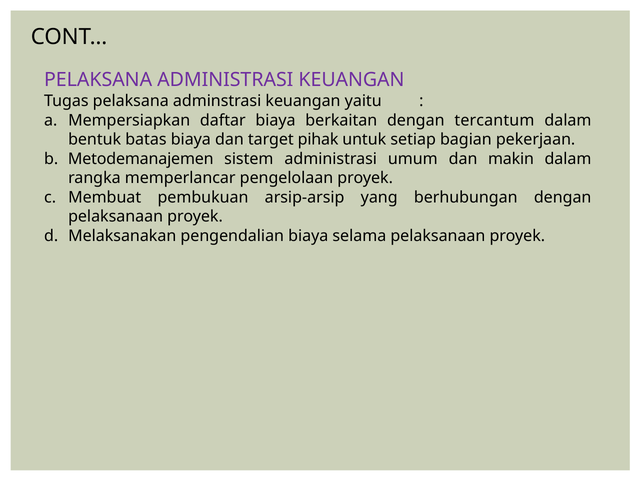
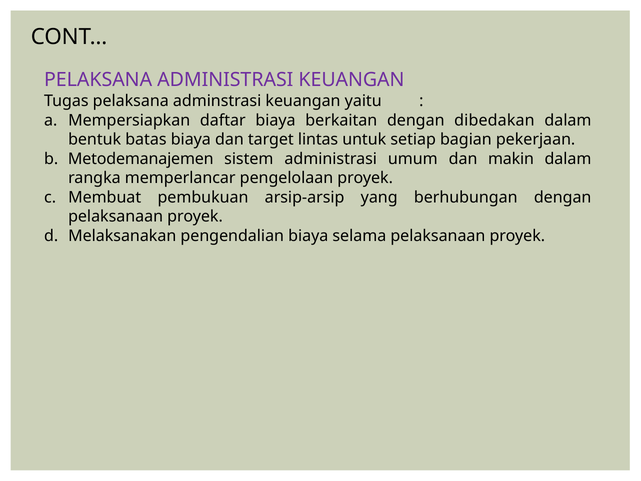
tercantum: tercantum -> dibedakan (494, 120)
pihak: pihak -> lintas (318, 140)
